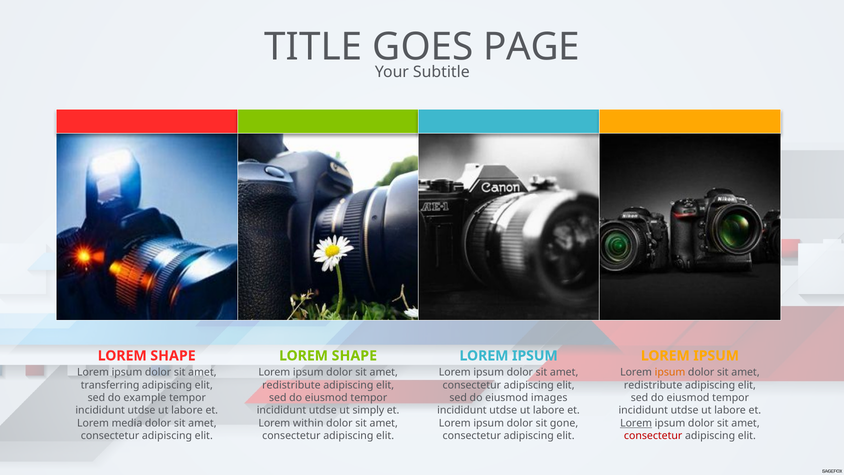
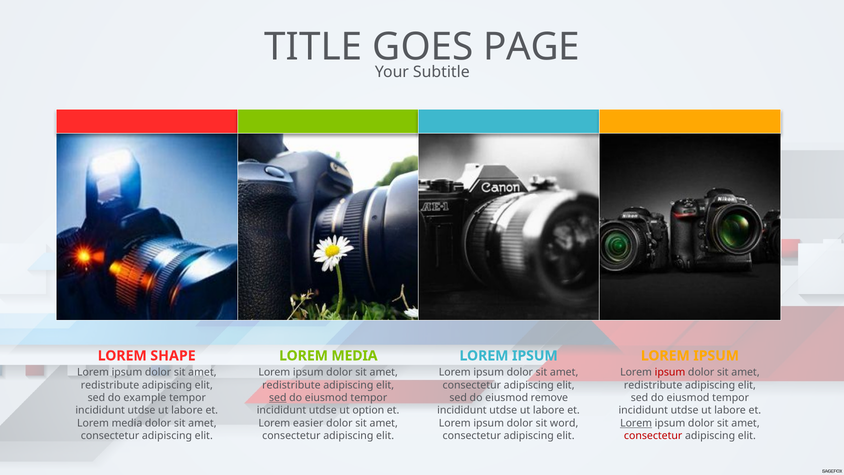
SHAPE: SHAPE -> MEDIA (354, 356)
ipsum colour: orange -> red (670, 372)
transferring: transferring -> redistribute (110, 385)
sed underline: none -> present (278, 397)
images: images -> remove (549, 397)
simply: simply -> option (368, 410)
within: within -> easier (308, 423)
gone: gone -> word (564, 423)
